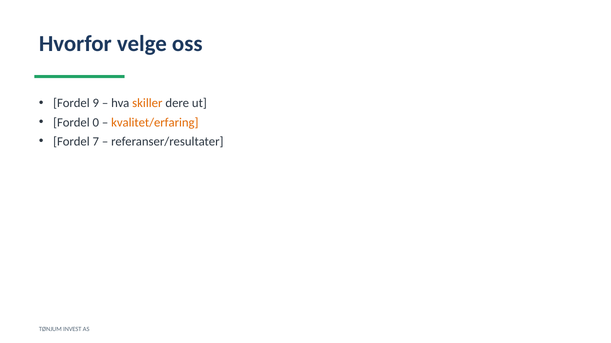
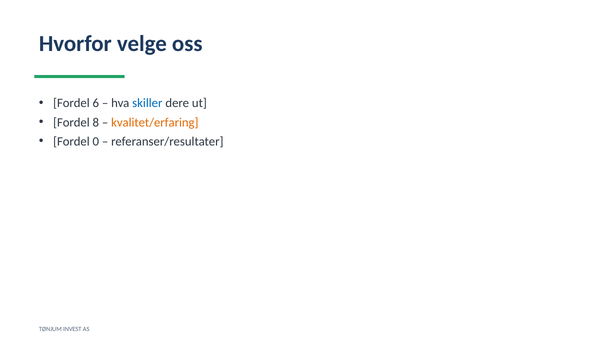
9: 9 -> 6 (96, 103)
skiller colour: orange -> blue (147, 103)
0: 0 -> 8 (96, 123)
7: 7 -> 0 (96, 142)
